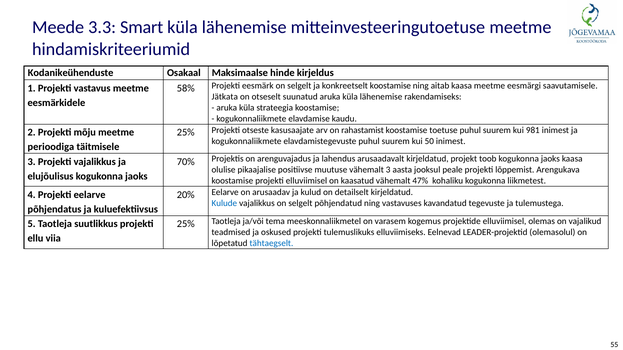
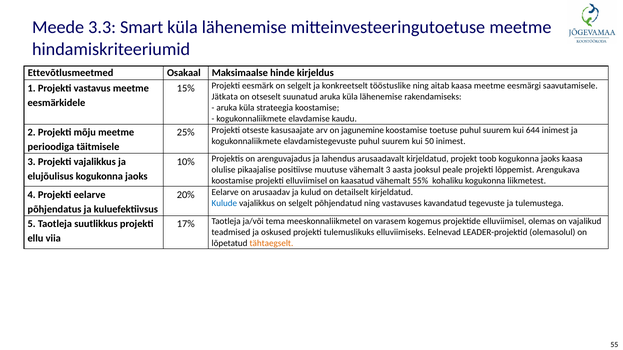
Kodanikeühenduste: Kodanikeühenduste -> Ettevõtlusmeetmed (71, 73)
58%: 58% -> 15% (186, 88)
konkreetselt koostamise: koostamise -> tööstuslike (390, 86)
rahastamist: rahastamist -> jagunemine (363, 130)
981: 981 -> 644 (533, 130)
70%: 70% -> 10% (186, 162)
47%: 47% -> 55% (420, 181)
25%: 25% -> 17% (186, 224)
tähtaegselt colour: blue -> orange (271, 244)
